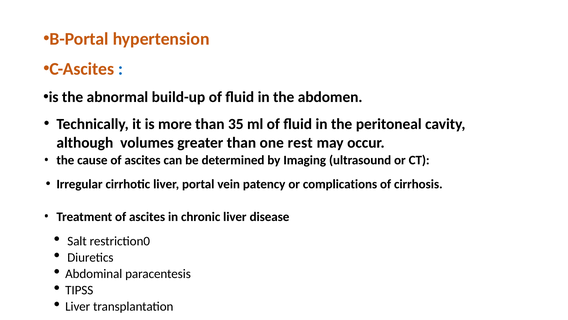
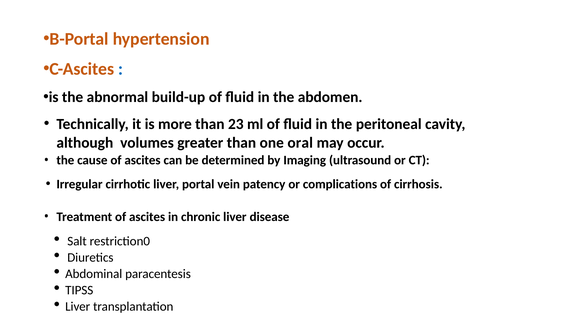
35: 35 -> 23 (236, 124)
rest: rest -> oral (300, 142)
